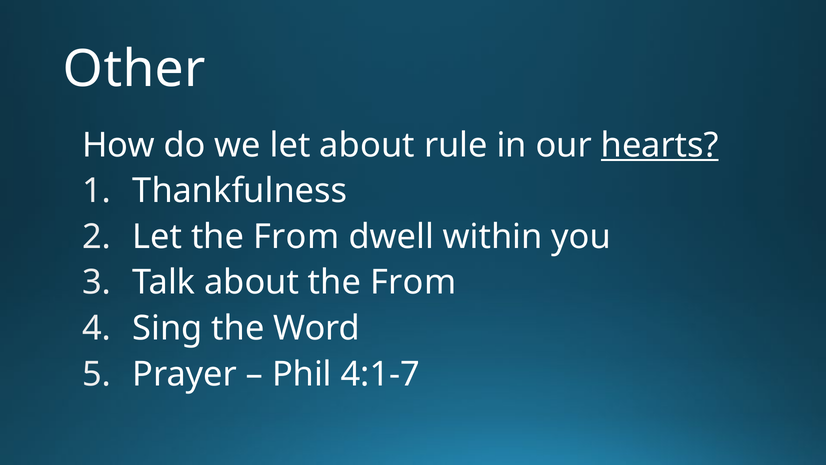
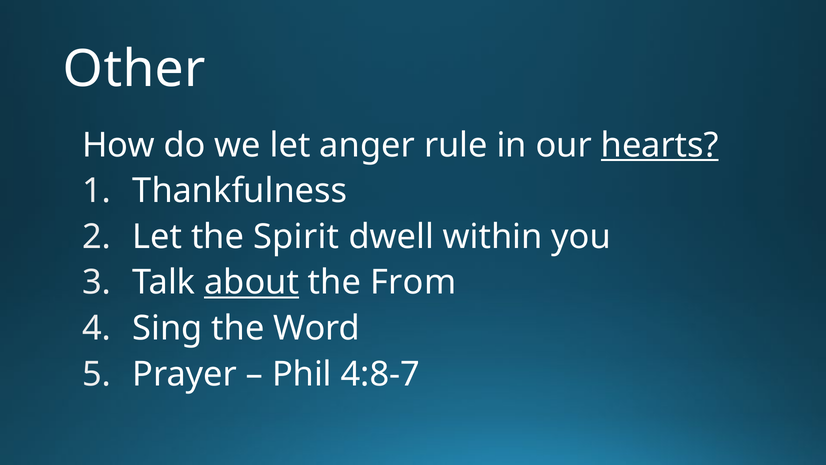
let about: about -> anger (367, 145)
Let the From: From -> Spirit (296, 237)
about underline: none -> present (252, 282)
4:1-7: 4:1-7 -> 4:8-7 (380, 374)
